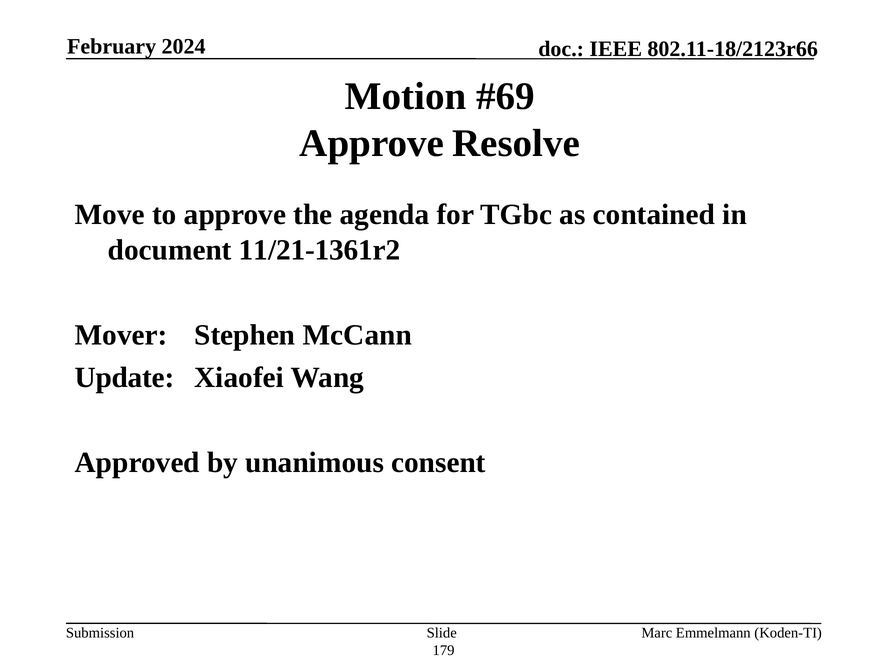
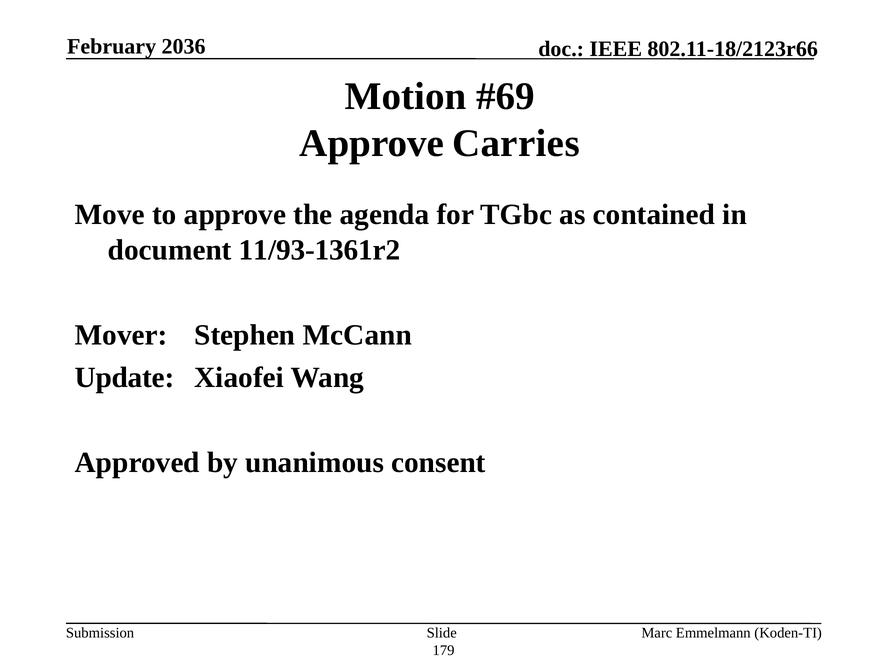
2024: 2024 -> 2036 (184, 47)
Resolve: Resolve -> Carries (516, 143)
11/21-1361r2: 11/21-1361r2 -> 11/93-1361r2 (320, 250)
